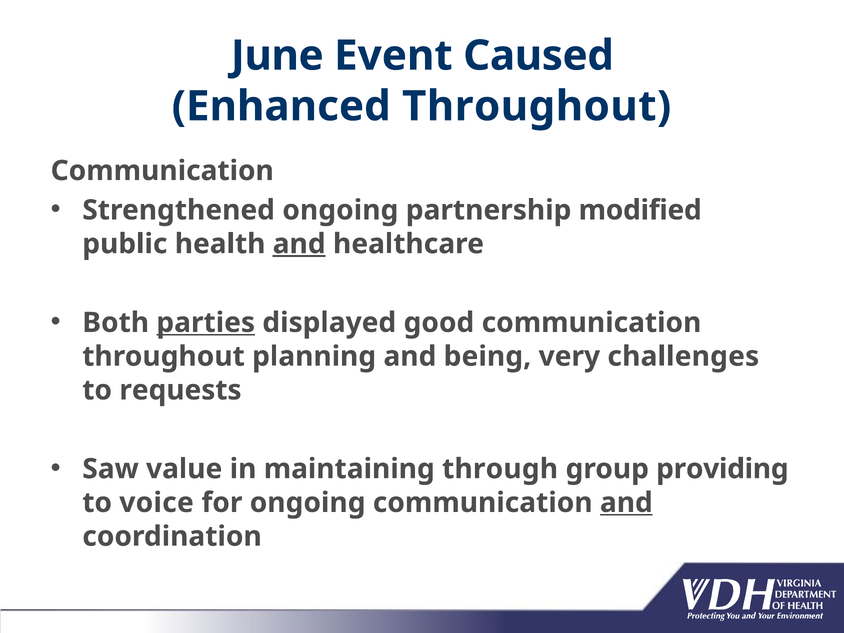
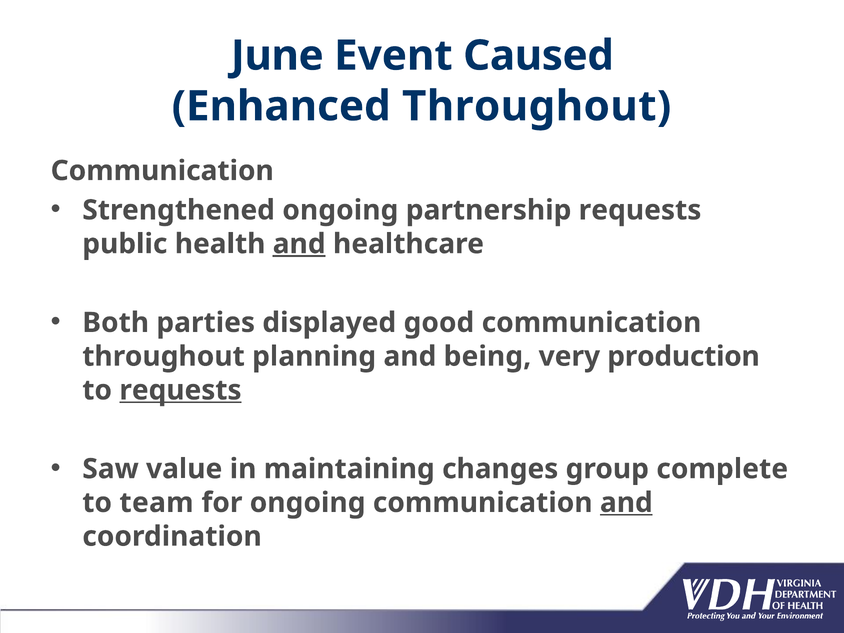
partnership modified: modified -> requests (640, 210)
parties underline: present -> none (206, 323)
challenges: challenges -> production (684, 356)
requests underline: none -> present (180, 390)
through: through -> changes (500, 469)
providing: providing -> complete (722, 469)
voice: voice -> team (157, 503)
